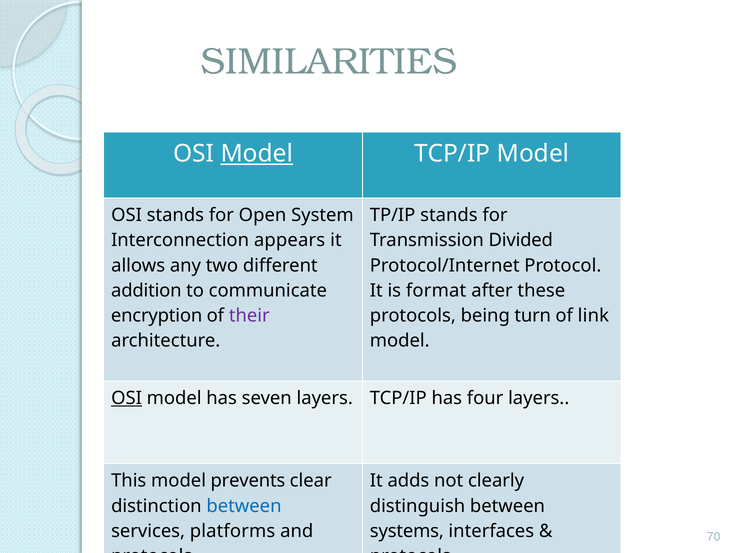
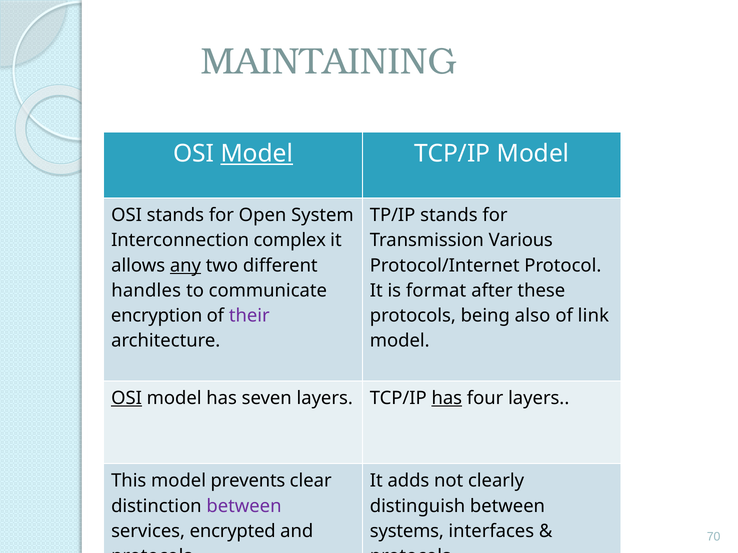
SIMILARITIES: SIMILARITIES -> MAINTAINING (329, 62)
appears: appears -> complex (290, 241)
Divided: Divided -> Various (521, 241)
any underline: none -> present (185, 266)
addition: addition -> handles (146, 291)
turn: turn -> also (533, 316)
has underline: none -> present (447, 399)
between colour: blue -> purple (244, 506)
platforms: platforms -> encrypted (233, 532)
